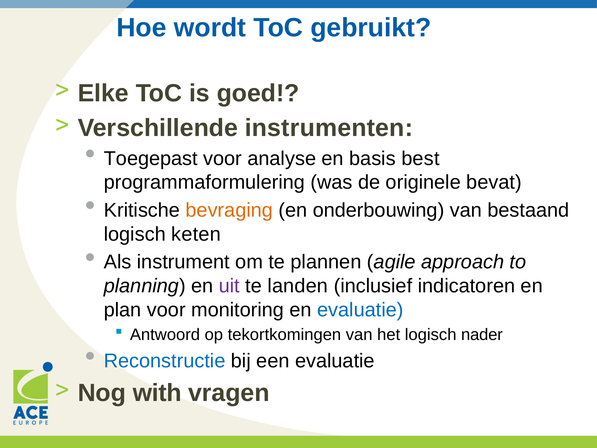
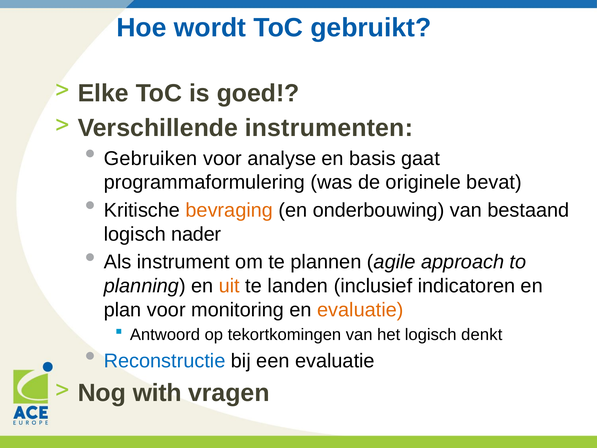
Toegepast: Toegepast -> Gebruiken (151, 158)
best: best -> gaat (421, 158)
keten: keten -> nader (196, 234)
uit colour: purple -> orange (229, 286)
evaluatie colour: blue -> orange (360, 310)
nader: nader -> denkt (482, 335)
